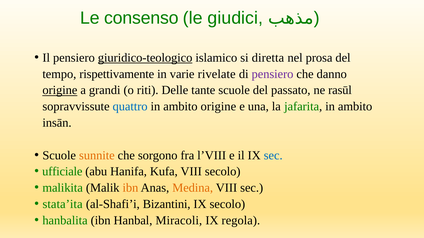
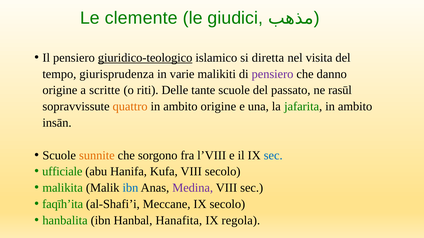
consenso: consenso -> clemente (141, 18)
prosa: prosa -> visita (319, 58)
rispettivamente: rispettivamente -> giurisprudenza (117, 74)
rivelate: rivelate -> malikiti (217, 74)
origine underline: present -> none (60, 90)
grandi: grandi -> scritte (105, 90)
quattro colour: blue -> orange (130, 107)
ibn colour: orange -> blue (130, 188)
Medina colour: orange -> purple (193, 188)
stata’ita: stata’ita -> faqīh’ita (63, 204)
Bizantini: Bizantini -> Meccane (167, 204)
Miracoli: Miracoli -> Hanafita (179, 221)
